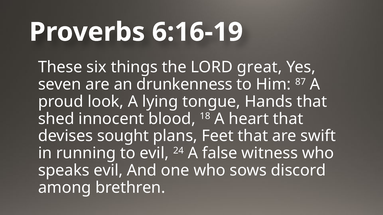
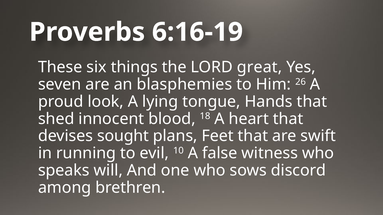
drunkenness: drunkenness -> blasphemies (184, 85)
87: 87 -> 26 (301, 82)
24: 24 -> 10 (178, 151)
speaks evil: evil -> will (108, 171)
